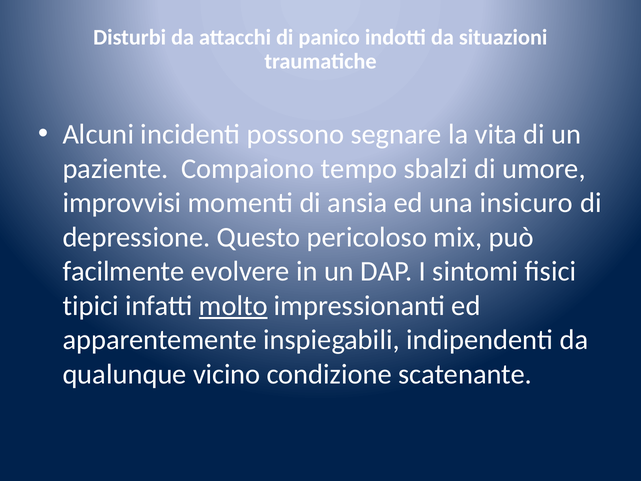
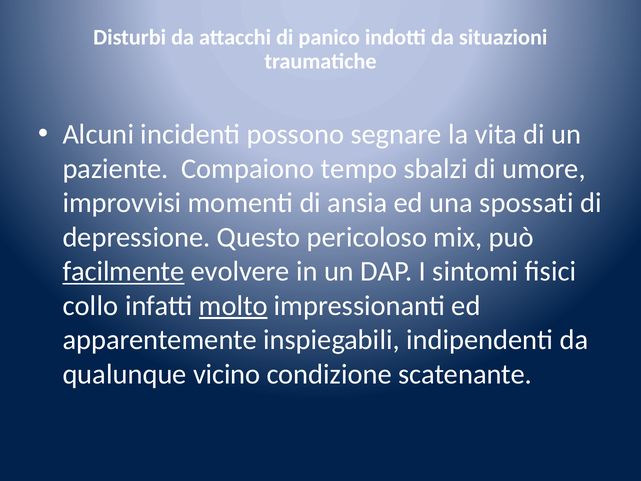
insicuro: insicuro -> spossati (527, 203)
facilmente underline: none -> present (124, 271)
tipici: tipici -> collo (90, 306)
